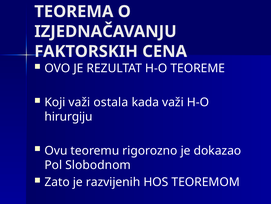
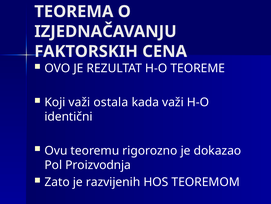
hirurgiju: hirurgiju -> identični (69, 116)
Slobodnom: Slobodnom -> Proizvodnja (98, 165)
